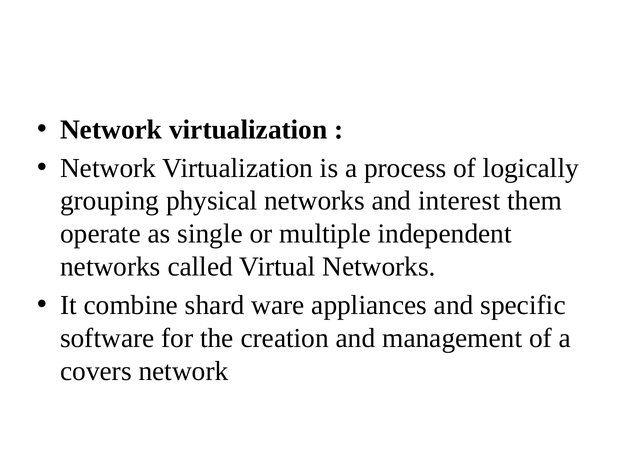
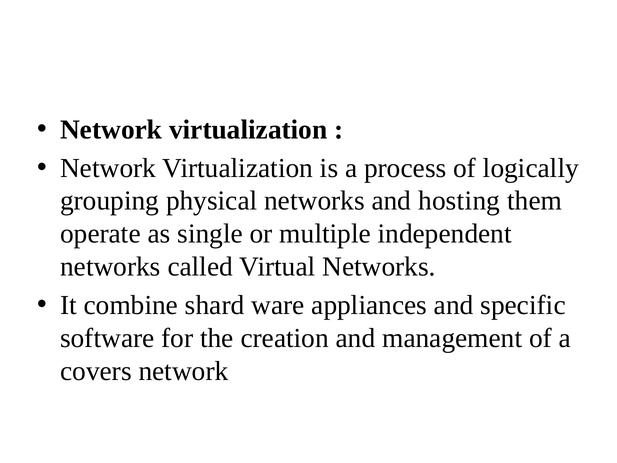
interest: interest -> hosting (459, 201)
